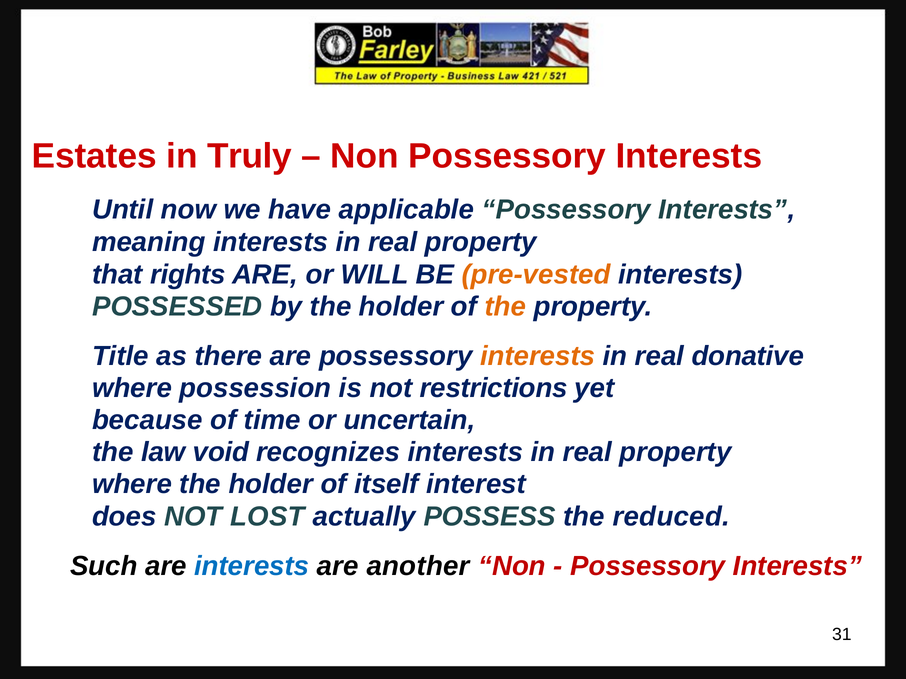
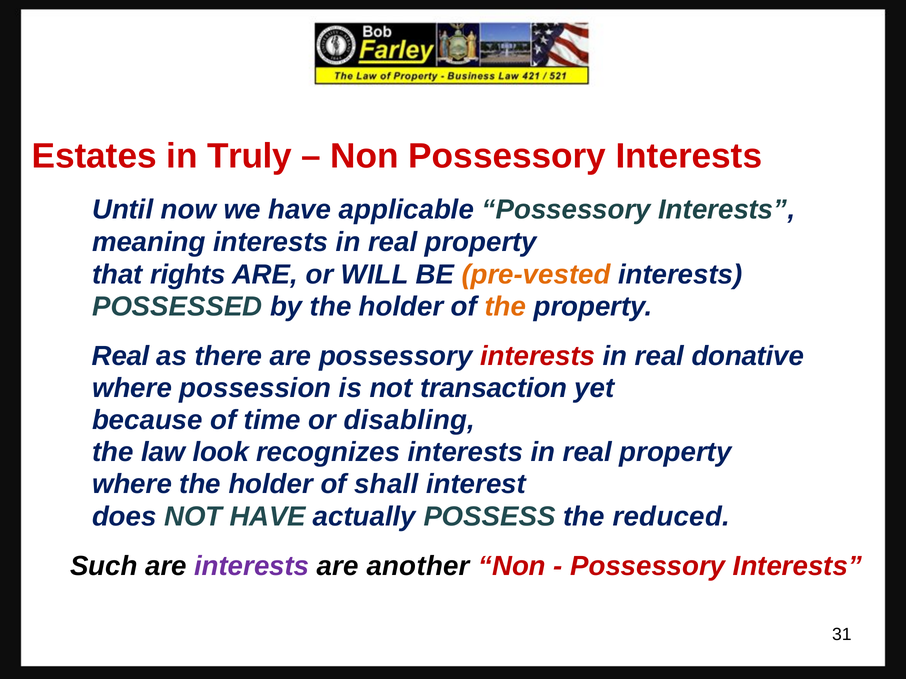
Title: Title -> Real (121, 356)
interests colour: orange -> red (538, 356)
restrictions: restrictions -> transaction (494, 388)
uncertain: uncertain -> disabling (409, 420)
void: void -> look (221, 453)
itself: itself -> shall (386, 485)
NOT LOST: LOST -> HAVE (268, 517)
interests colour: blue -> purple (252, 566)
